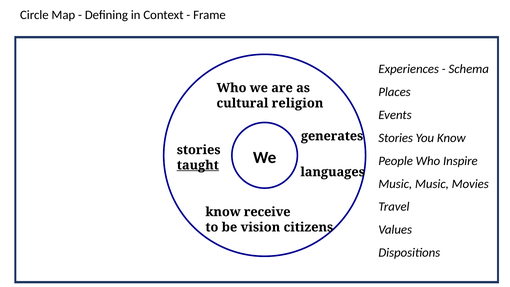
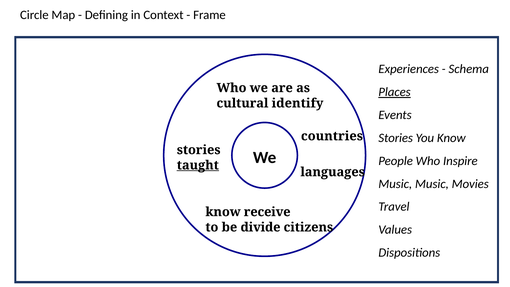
Places underline: none -> present (395, 92)
religion: religion -> identify (298, 103)
generates: generates -> countries (332, 136)
vision: vision -> divide (261, 227)
